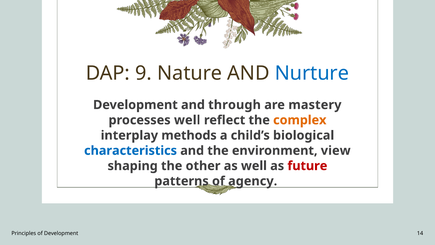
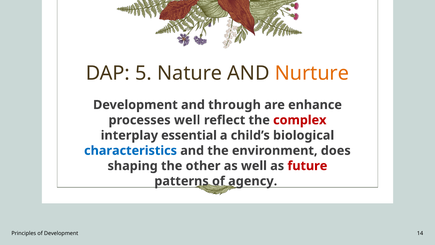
9: 9 -> 5 (143, 73)
Nurture colour: blue -> orange (312, 73)
mastery: mastery -> enhance (315, 105)
complex colour: orange -> red (300, 120)
methods: methods -> essential (189, 135)
view: view -> does (336, 150)
